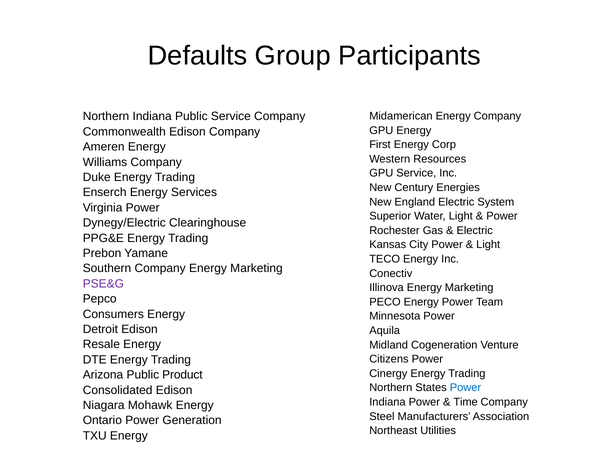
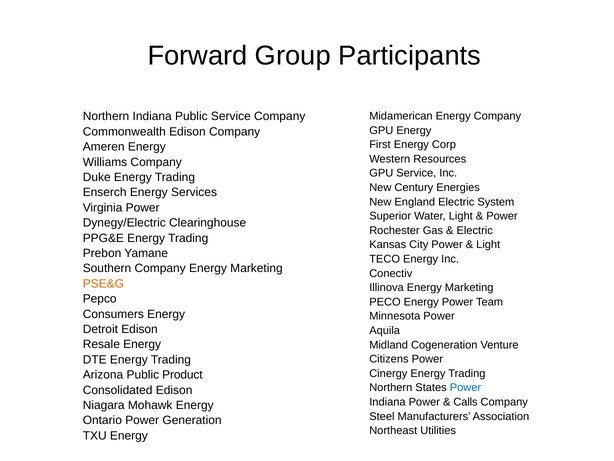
Defaults: Defaults -> Forward (198, 56)
PSE&G colour: purple -> orange (103, 283)
Time: Time -> Calls (466, 402)
